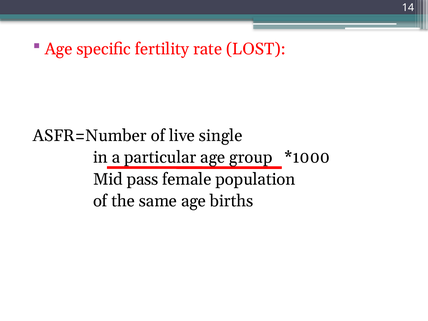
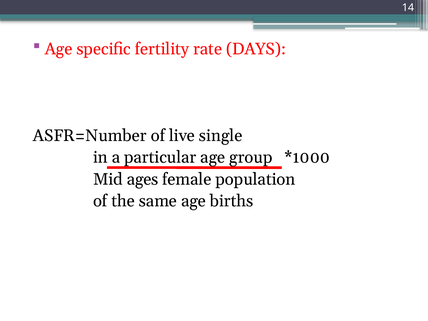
LOST: LOST -> DAYS (256, 49)
pass: pass -> ages (143, 179)
